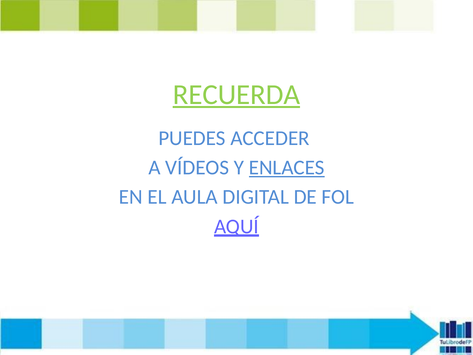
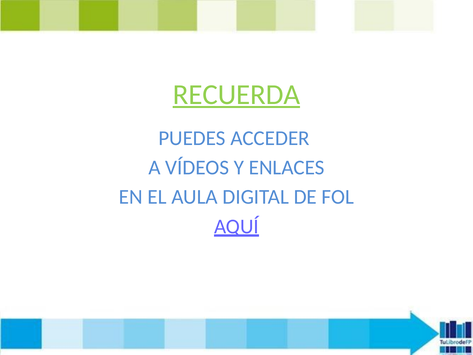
ENLACES underline: present -> none (287, 167)
